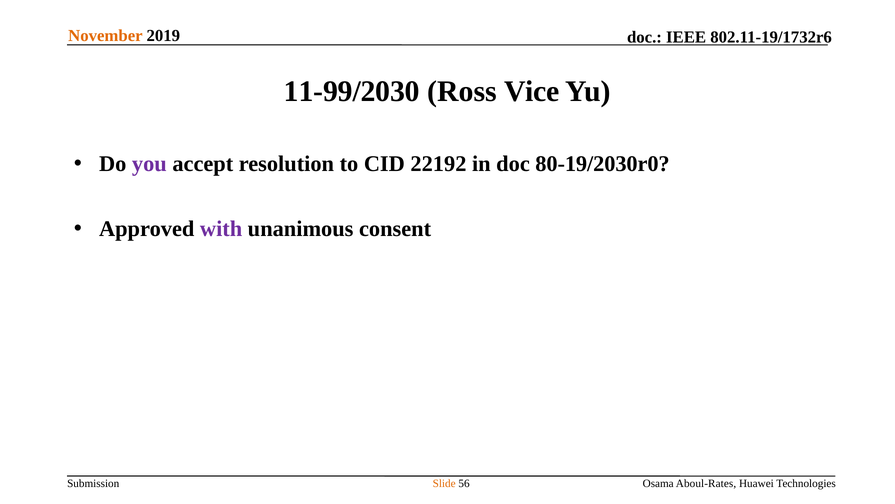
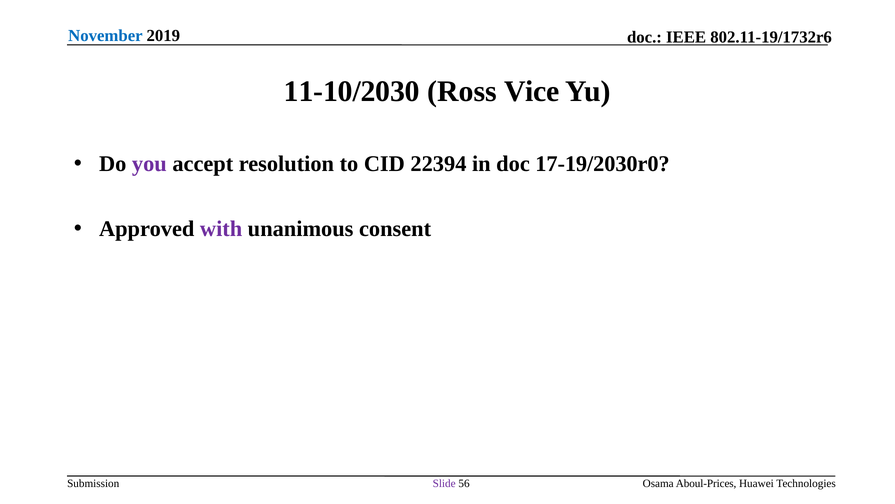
November colour: orange -> blue (105, 36)
11-99/2030: 11-99/2030 -> 11-10/2030 (352, 92)
22192: 22192 -> 22394 (438, 164)
80-19/2030r0: 80-19/2030r0 -> 17-19/2030r0 (603, 164)
Slide colour: orange -> purple (444, 483)
Aboul-Rates: Aboul-Rates -> Aboul-Prices (706, 483)
